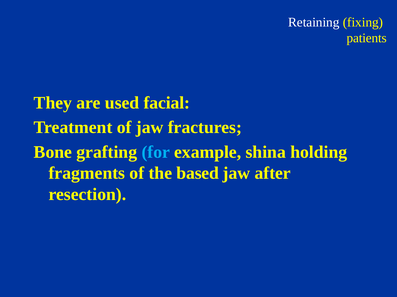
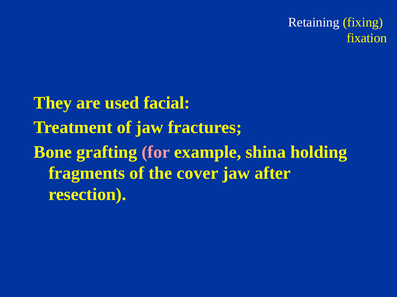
patients: patients -> fixation (367, 38)
for colour: light blue -> pink (156, 152)
based: based -> cover (198, 174)
